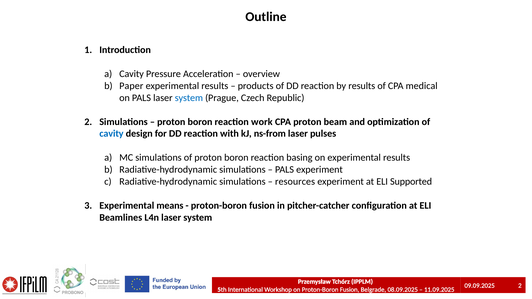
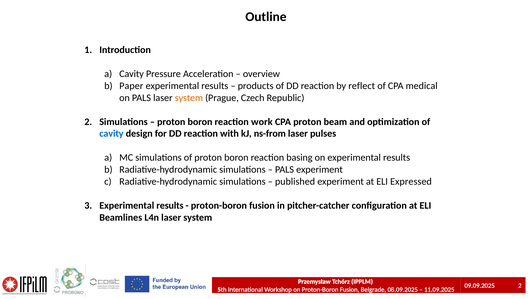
by results: results -> reflect (362, 86)
system colour: blue -> orange (189, 98)
resources: resources -> published (295, 182)
Supported: Supported -> Expressed (411, 182)
means: means -> results (170, 206)
